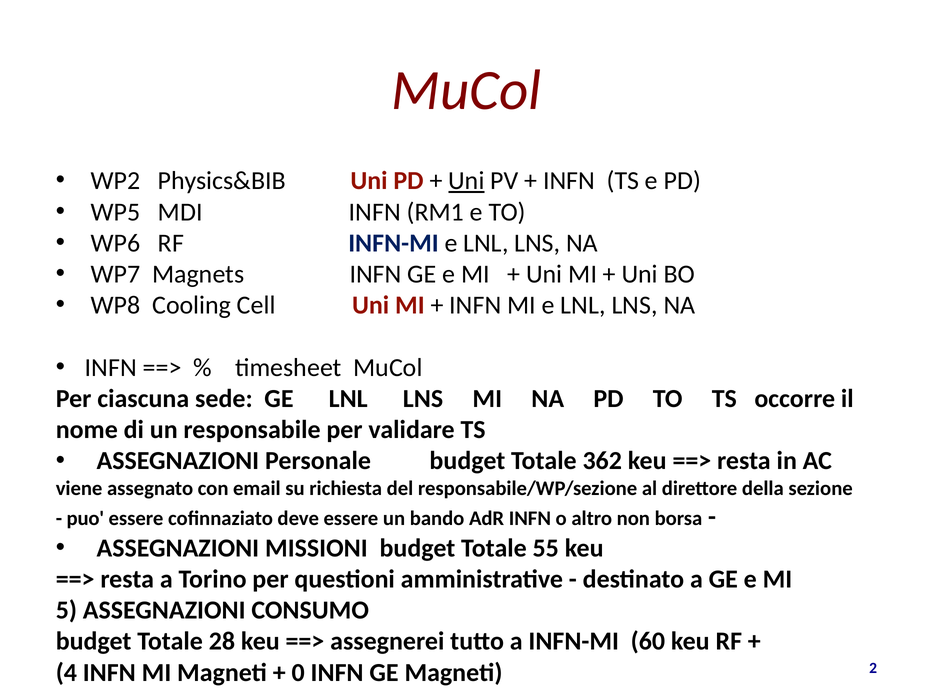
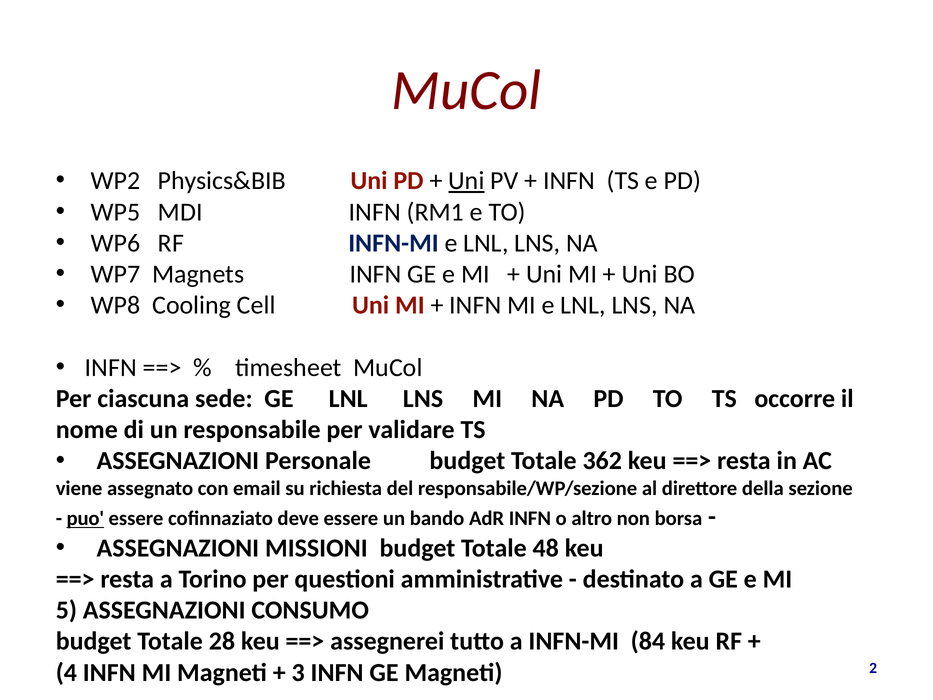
puo underline: none -> present (85, 518)
55: 55 -> 48 (546, 548)
60: 60 -> 84 (648, 641)
0: 0 -> 3 (298, 672)
